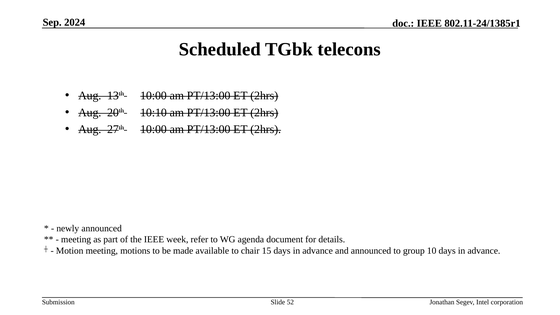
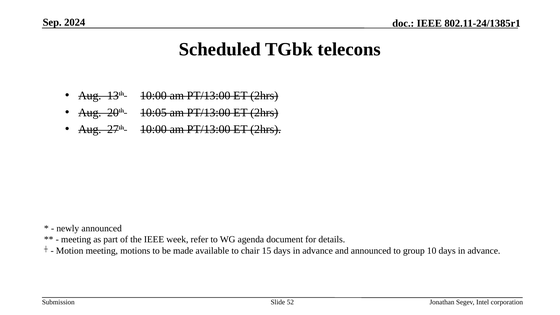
10:10: 10:10 -> 10:05 (153, 113)
